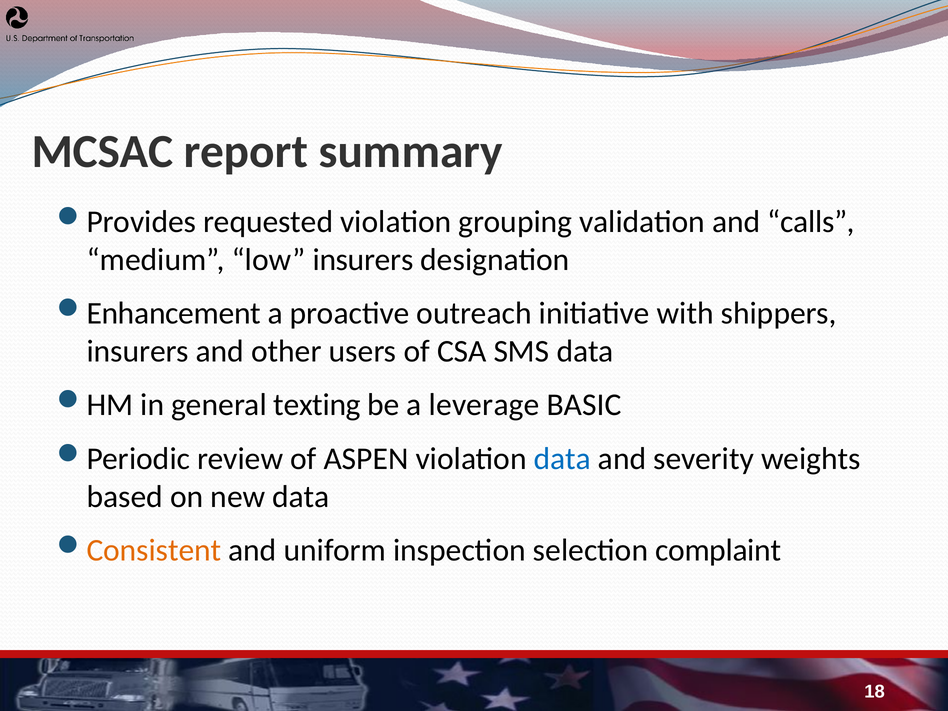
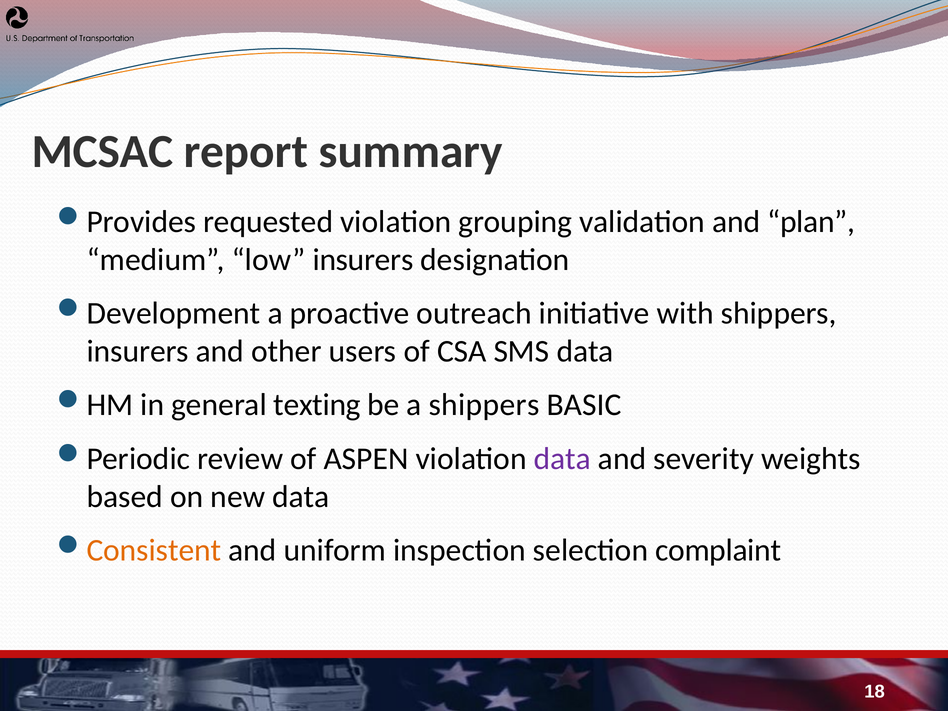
calls: calls -> plan (811, 222)
Enhancement: Enhancement -> Development (174, 313)
a leverage: leverage -> shippers (484, 405)
data colour: blue -> purple (562, 459)
